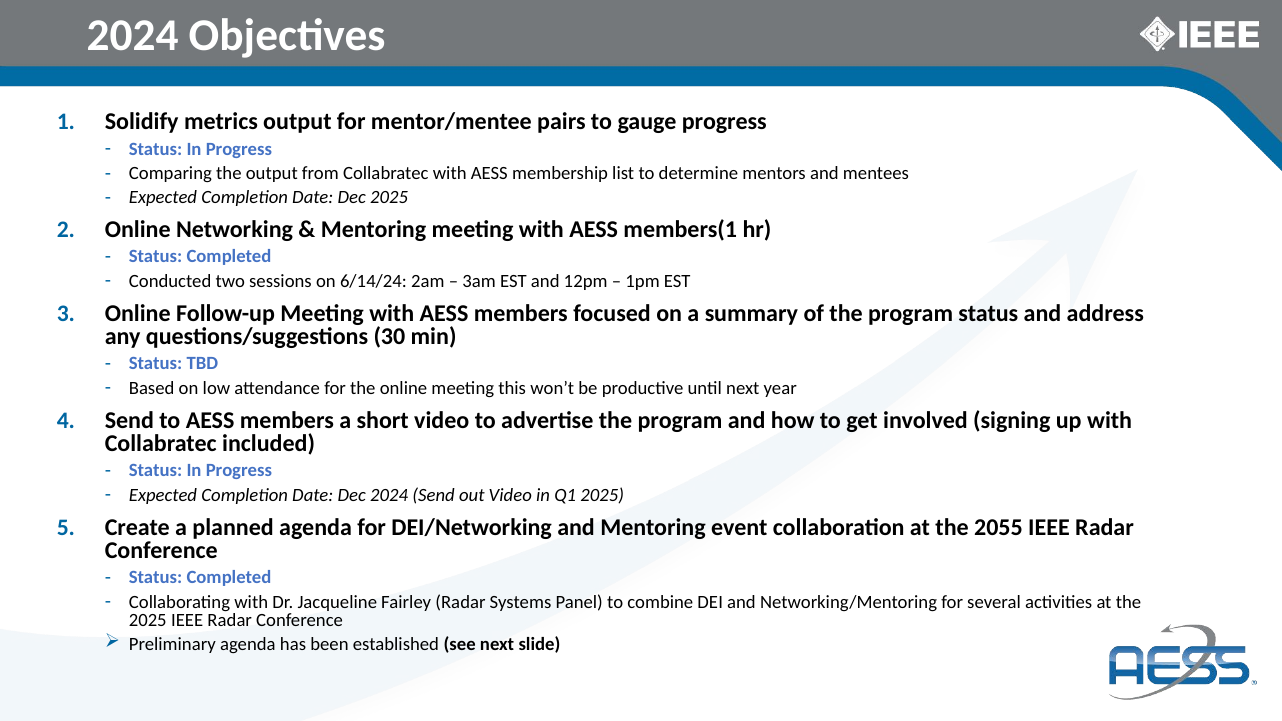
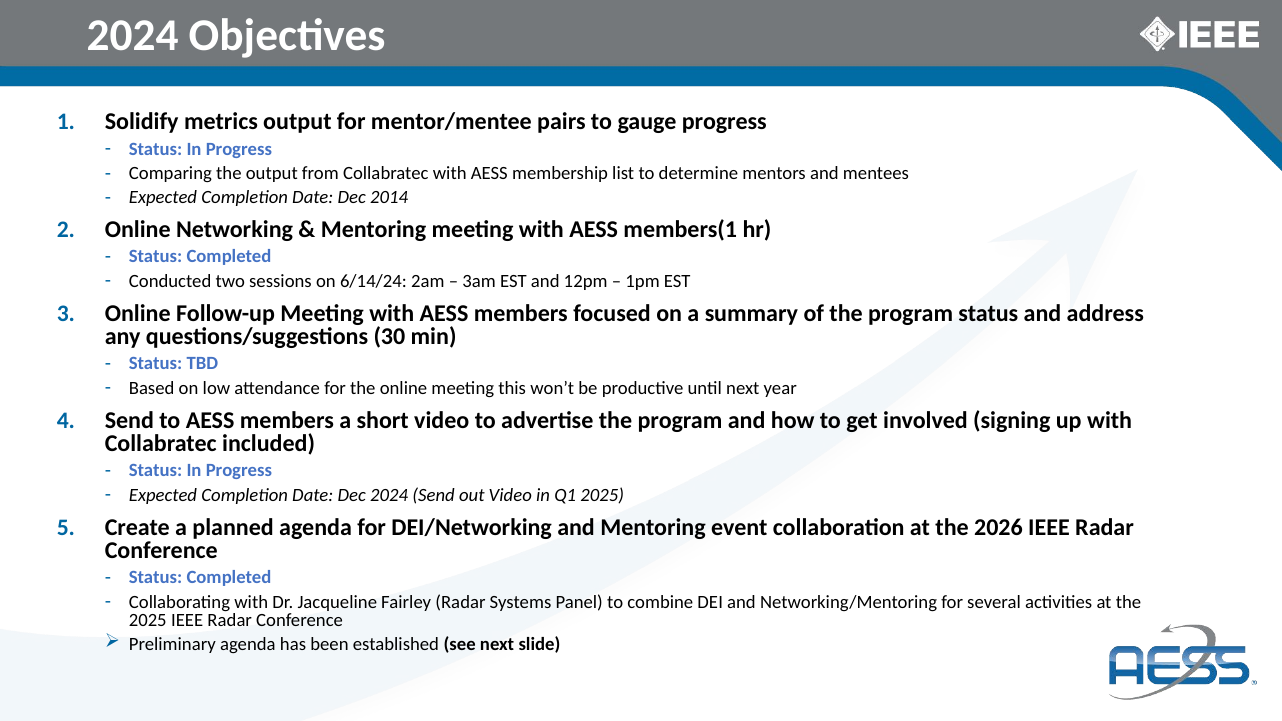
Dec 2025: 2025 -> 2014 (389, 197)
2055: 2055 -> 2026 (998, 528)
